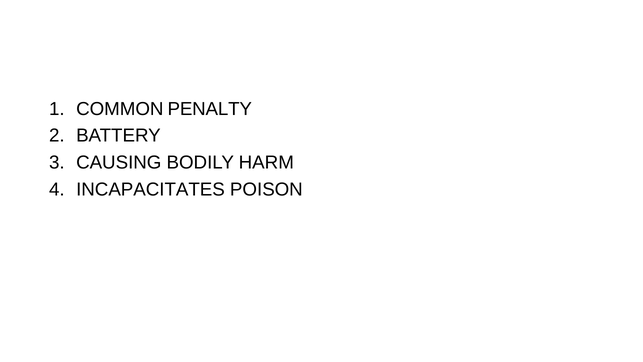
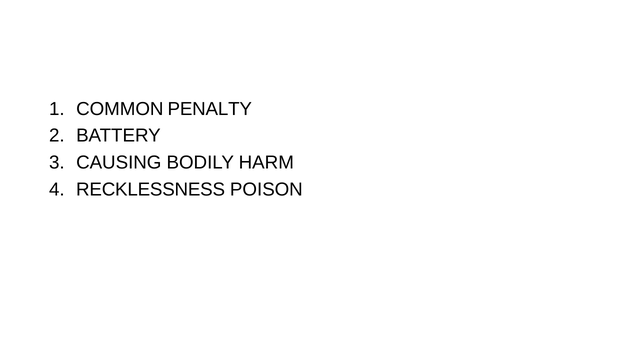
INCAPACITATES: INCAPACITATES -> RECKLESSNESS (151, 190)
